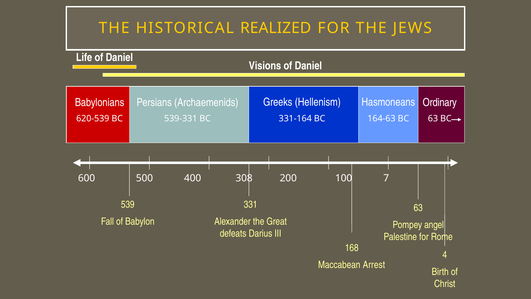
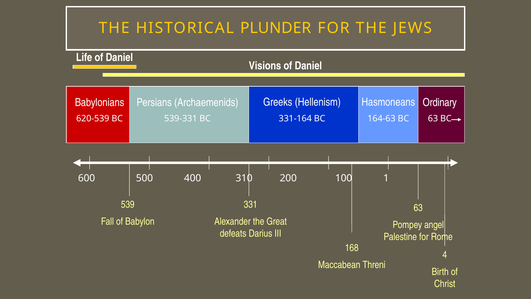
REALIZED: REALIZED -> PLUNDER (276, 28)
308: 308 -> 310 (244, 178)
7: 7 -> 1 (386, 178)
Arrest: Arrest -> Threni (374, 264)
